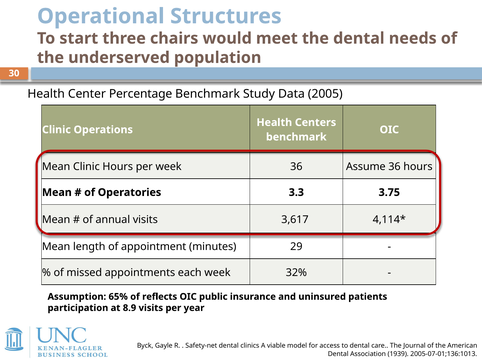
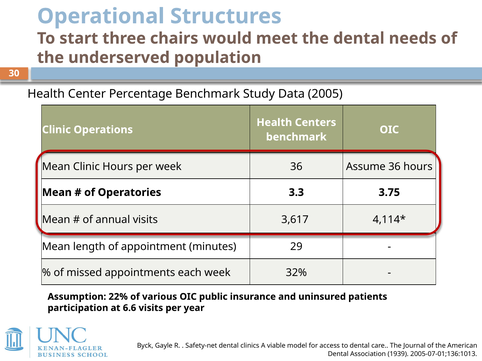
65%: 65% -> 22% (118, 297)
reflects: reflects -> various (160, 297)
8.9: 8.9 -> 6.6 (130, 308)
